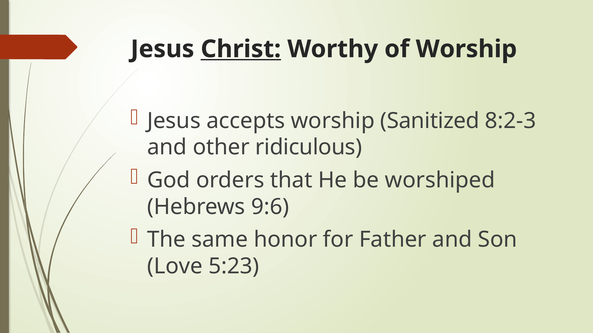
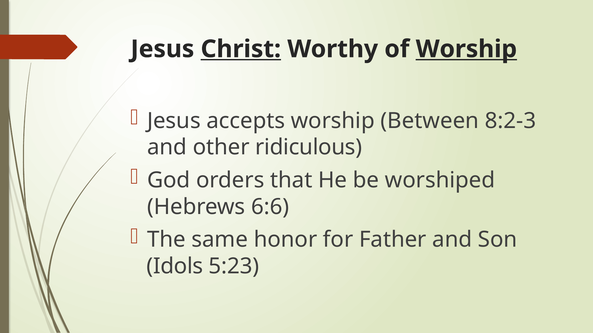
Worship underline: none -> present (466, 49)
Sanitized: Sanitized -> Between (430, 121)
9:6: 9:6 -> 6:6 (270, 207)
Love: Love -> Idols (175, 267)
